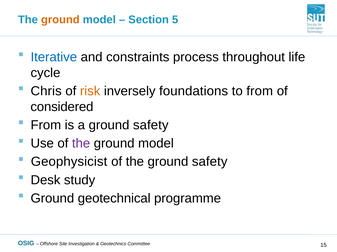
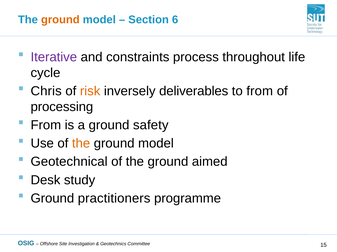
5: 5 -> 6 (175, 20)
Iterative colour: blue -> purple (54, 57)
foundations: foundations -> deliverables (194, 91)
considered: considered -> processing (62, 107)
the colour: purple -> orange (81, 144)
Geophysicist: Geophysicist -> Geotechnical (69, 162)
the ground safety: safety -> aimed (210, 162)
geotechnical: geotechnical -> practitioners (114, 199)
